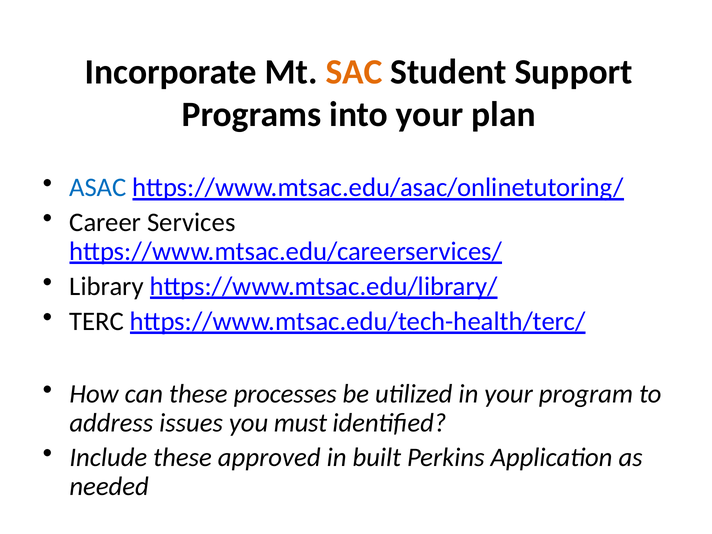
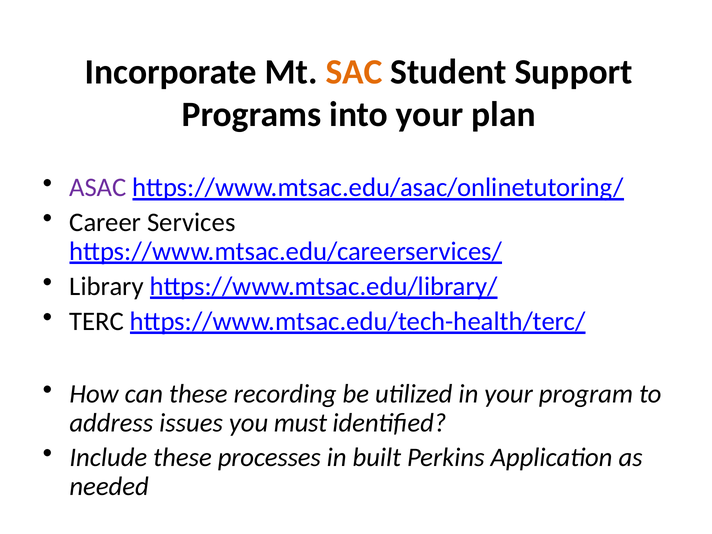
ASAC colour: blue -> purple (98, 188)
processes: processes -> recording (285, 394)
approved: approved -> processes (269, 457)
